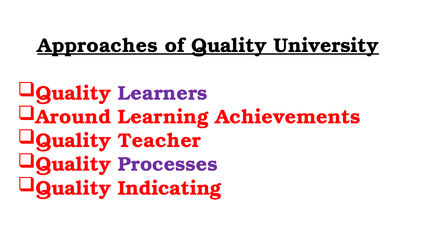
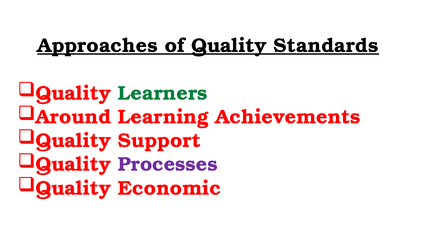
University: University -> Standards (326, 46)
Learners colour: purple -> green (163, 93)
Teacher: Teacher -> Support (159, 141)
Indicating: Indicating -> Economic (169, 188)
